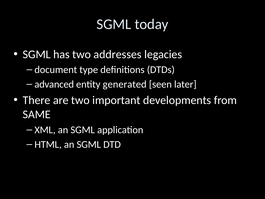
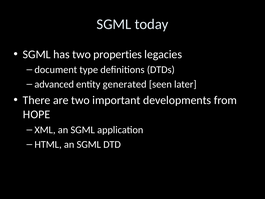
addresses: addresses -> properties (118, 54)
SAME: SAME -> HOPE (37, 114)
